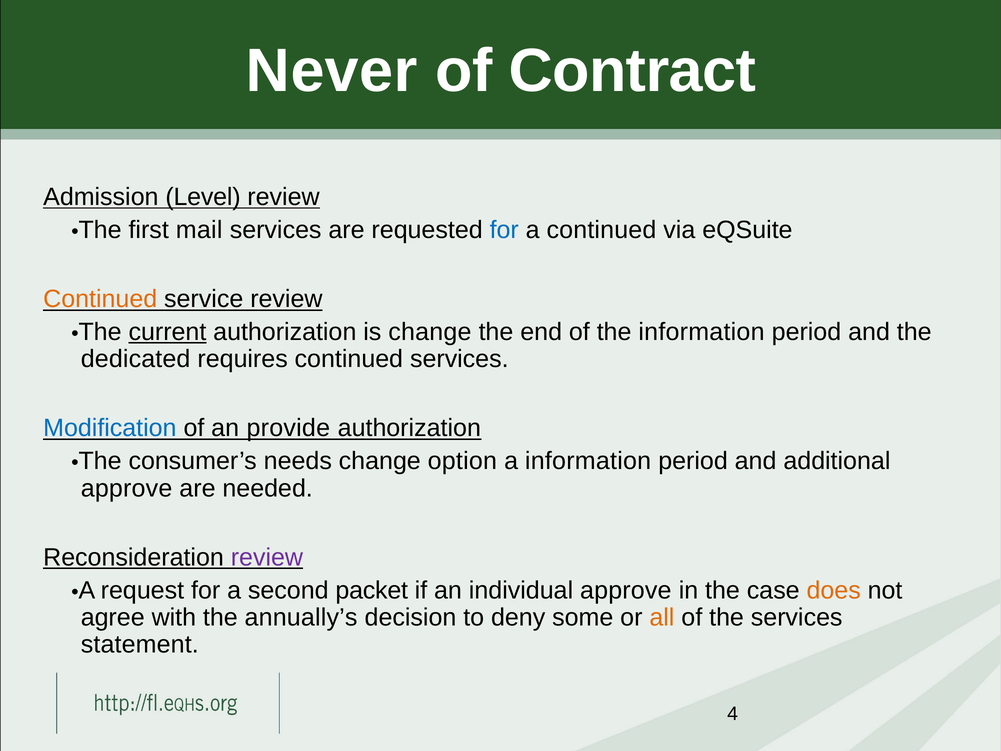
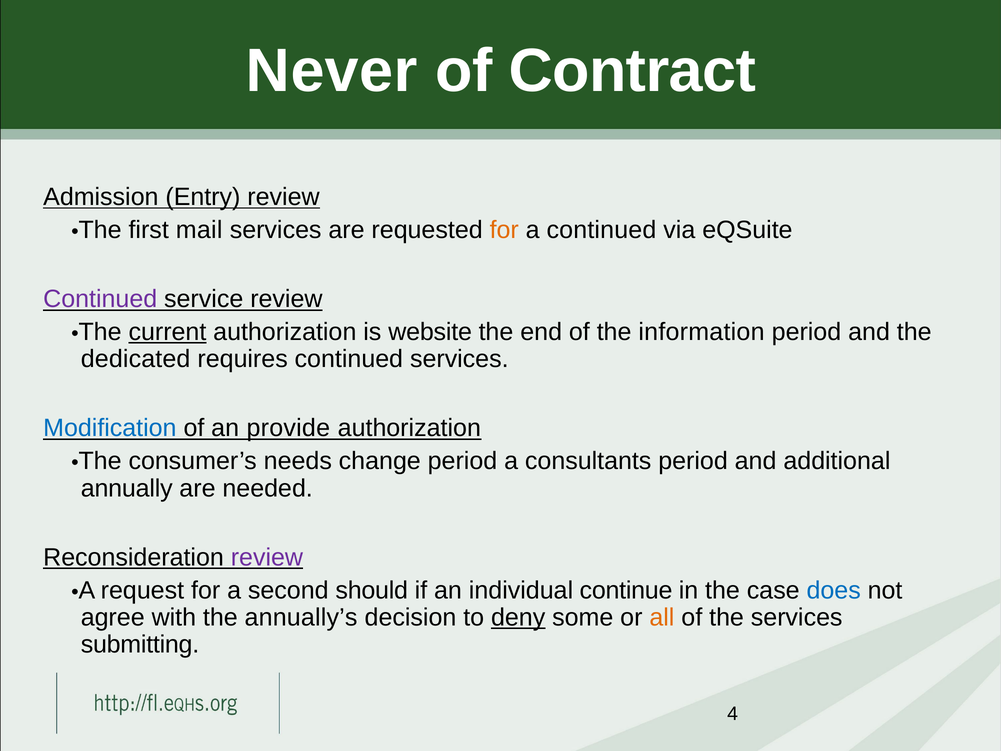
Level: Level -> Entry (203, 197)
for colour: blue -> orange (504, 230)
Continued colour: orange -> purple (100, 299)
is change: change -> website (430, 332)
change option: option -> period (462, 461)
a information: information -> consultants (588, 461)
approve: approve -> annually (127, 488)
packet: packet -> should (372, 590)
individual approve: approve -> continue (626, 590)
does colour: orange -> blue (834, 590)
deny underline: none -> present (518, 617)
statement: statement -> submitting (140, 644)
